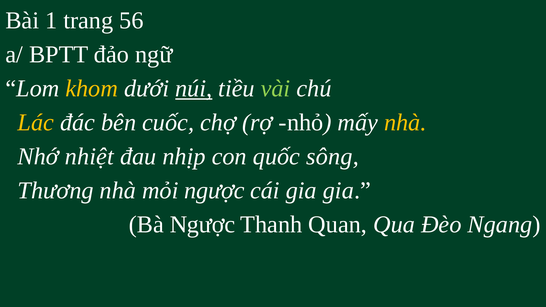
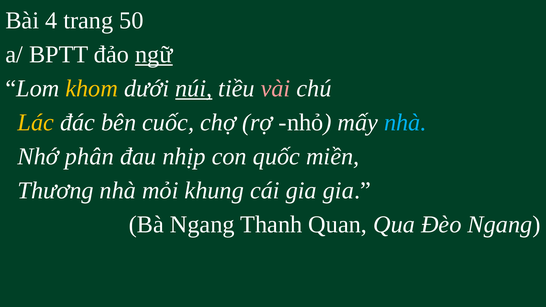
1: 1 -> 4 (51, 21)
56: 56 -> 50 (131, 21)
ngữ underline: none -> present (154, 55)
vài colour: light green -> pink (276, 89)
nhà colour: yellow -> light blue (405, 123)
nhiệt: nhiệt -> phân (89, 157)
sông: sông -> miền (333, 157)
mỏi ngược: ngược -> khung (214, 191)
Bà Ngược: Ngược -> Ngang (202, 225)
